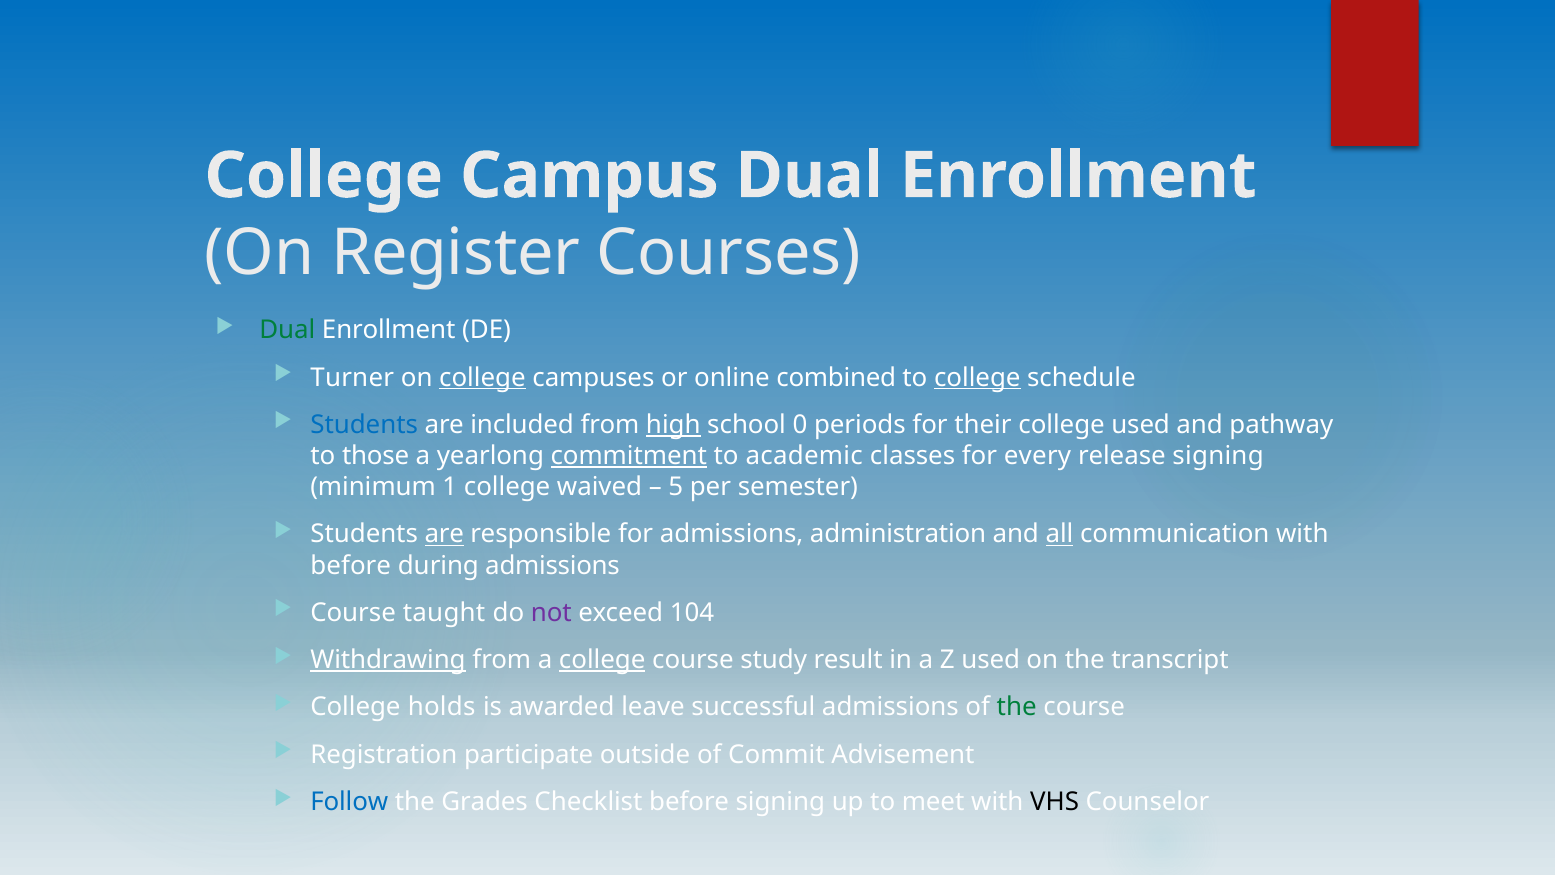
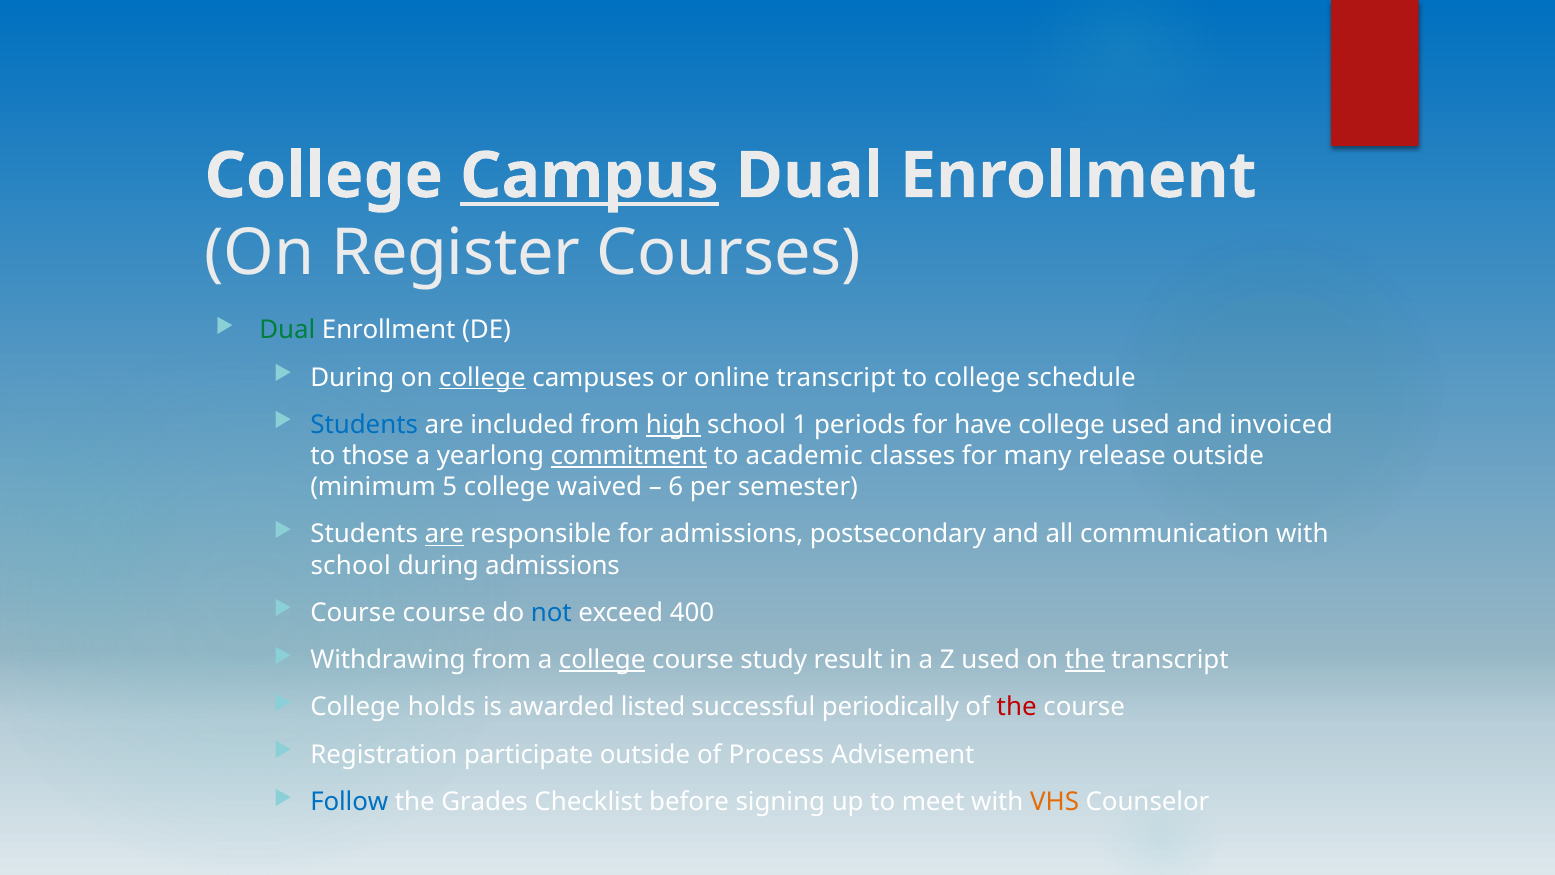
Campus underline: none -> present (589, 176)
Turner: Turner -> During (352, 378)
online combined: combined -> transcript (836, 378)
college underline: present -> none (977, 378)
0: 0 -> 1 (800, 425)
their: their -> have (983, 425)
pathway: pathway -> invoiced (1281, 425)
every: every -> many (1038, 456)
release signing: signing -> outside (1218, 456)
1: 1 -> 5 (450, 487)
5: 5 -> 6 (676, 487)
administration: administration -> postsecondary (898, 534)
all underline: present -> none (1059, 534)
before: before -> school (351, 565)
Course taught: taught -> course (444, 613)
not colour: purple -> blue (551, 613)
104: 104 -> 400 (692, 613)
Withdrawing underline: present -> none (388, 660)
the underline: none -> present (1085, 660)
leave: leave -> listed (653, 707)
successful admissions: admissions -> periodically (891, 707)
the colour: green -> red (1017, 707)
Commit: Commit -> Process (776, 755)
VHS colour: black -> orange (1055, 802)
